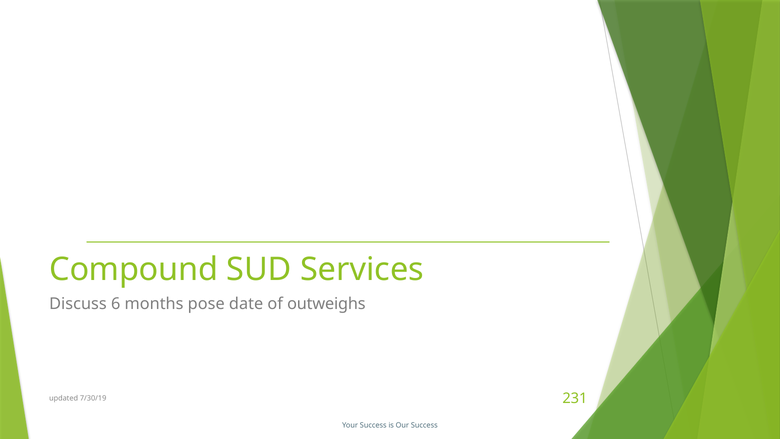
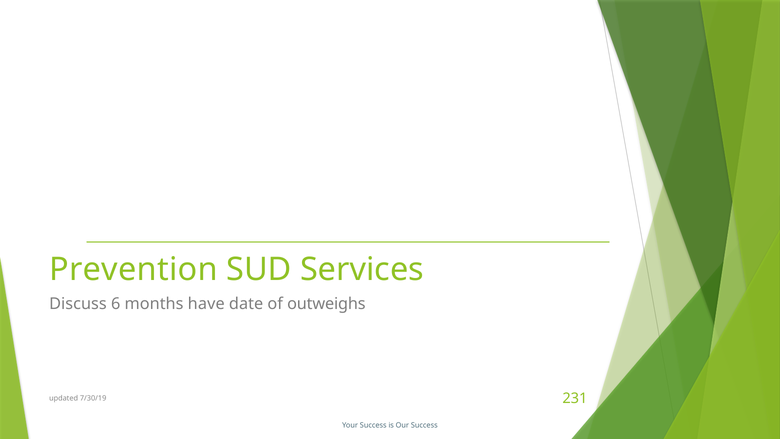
Compound: Compound -> Prevention (133, 269)
pose: pose -> have (206, 303)
